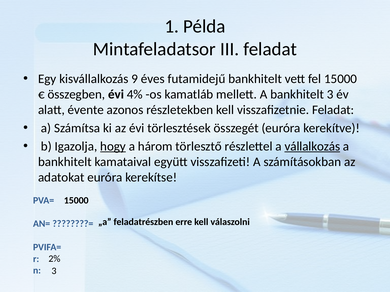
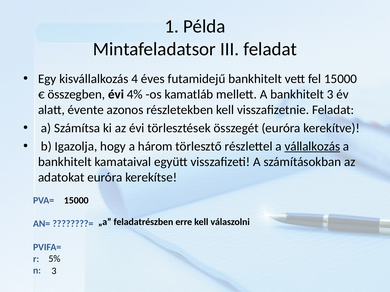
9: 9 -> 4 (135, 79)
hogy underline: present -> none (113, 147)
2%: 2% -> 5% (54, 259)
